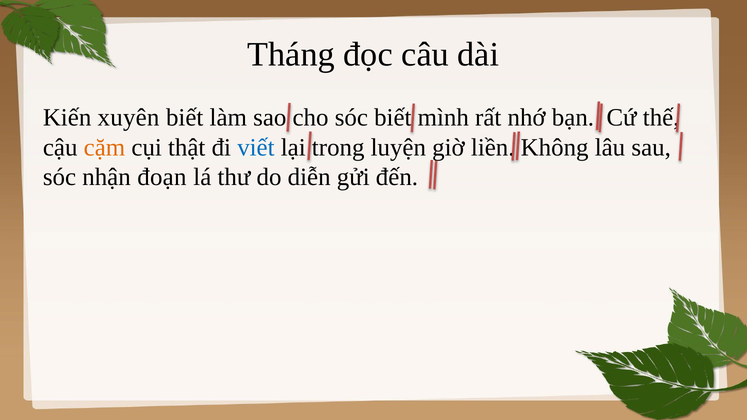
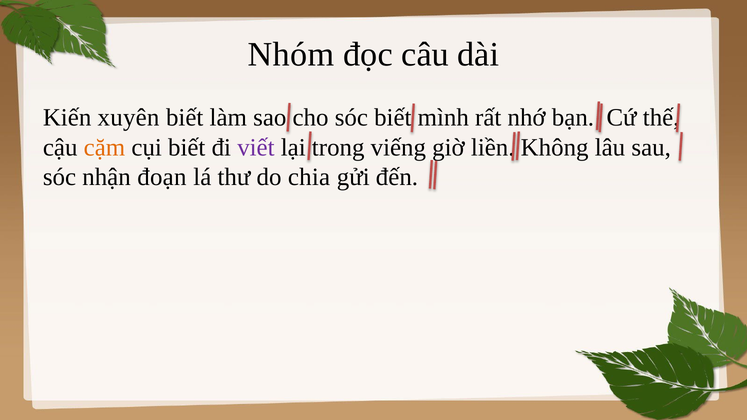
Tháng: Tháng -> Nhóm (291, 54)
cụi thật: thật -> biết (187, 147)
viết colour: blue -> purple (256, 147)
luyện: luyện -> viếng (398, 147)
diễn: diễn -> chia (309, 177)
